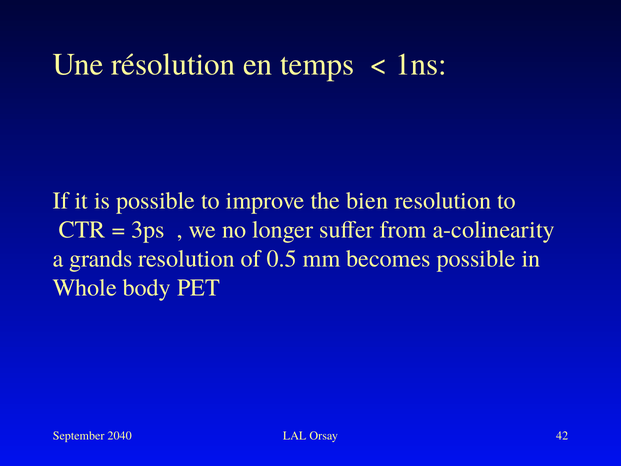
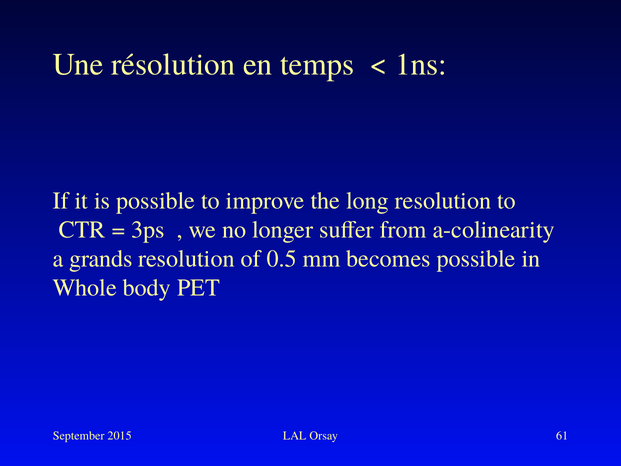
bien: bien -> long (367, 201)
2040: 2040 -> 2015 (120, 436)
42: 42 -> 61 (562, 436)
